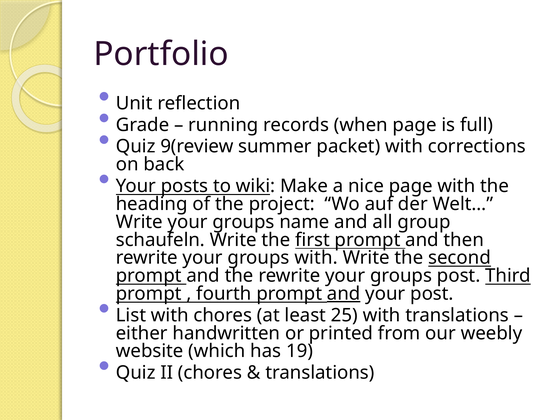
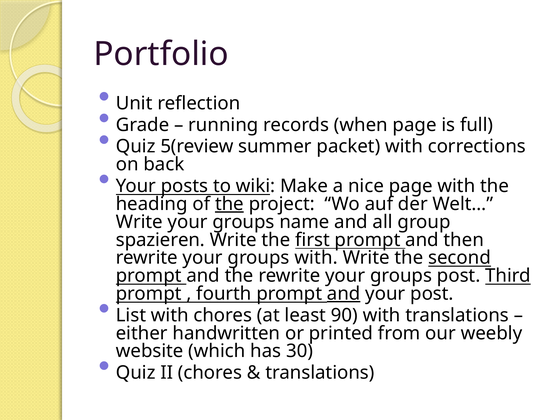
9(review: 9(review -> 5(review (197, 146)
the underline: none -> present (229, 204)
schaufeln: schaufeln -> spazieren (160, 240)
25: 25 -> 90 (344, 315)
19: 19 -> 30 (300, 351)
